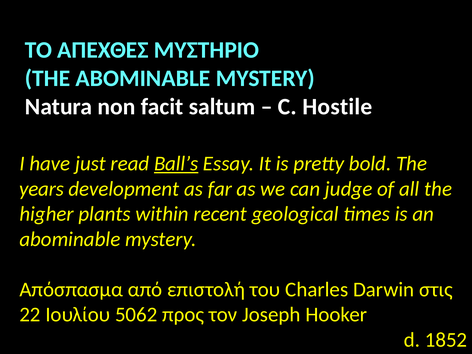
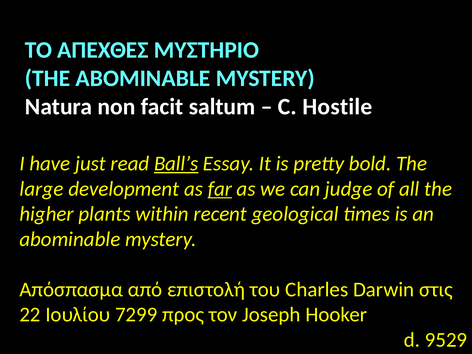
years: years -> large (41, 189)
far underline: none -> present (220, 189)
5062: 5062 -> 7299 (136, 315)
1852: 1852 -> 9529 (446, 340)
